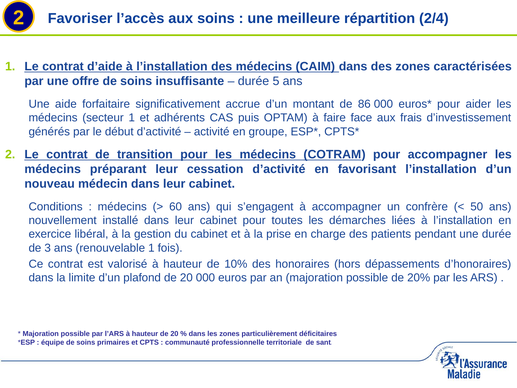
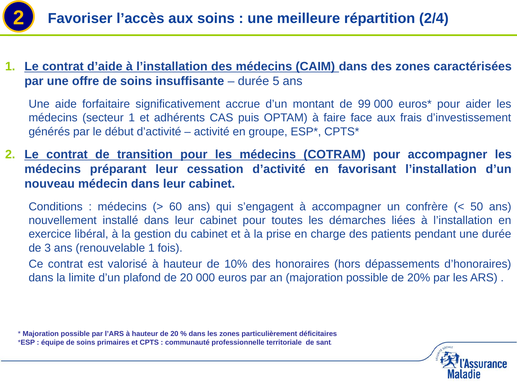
86: 86 -> 99 (364, 104)
